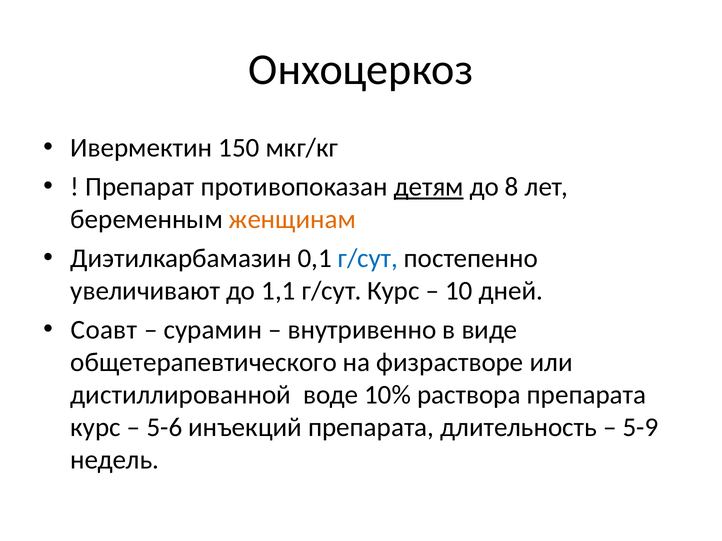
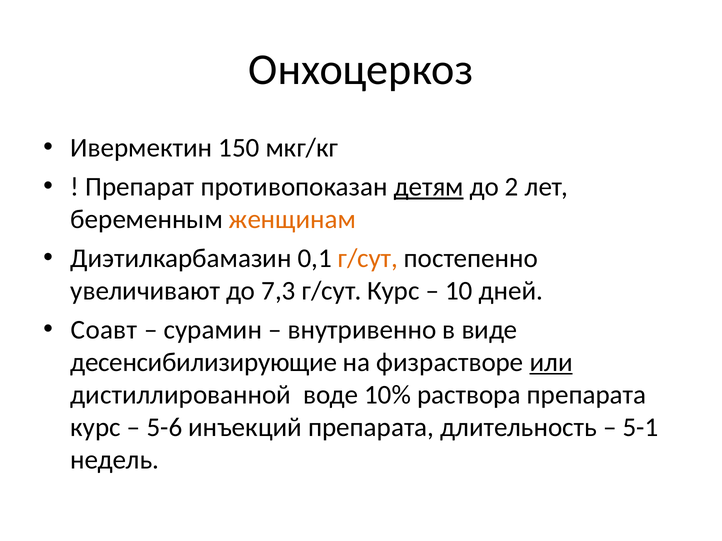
8: 8 -> 2 (512, 187)
г/сут colour: blue -> orange (368, 259)
1,1: 1,1 -> 7,3 (278, 291)
общетерапевтического: общетерапевтического -> десенсибилизирующие (204, 362)
или underline: none -> present (551, 362)
5-9: 5-9 -> 5-1 (640, 428)
